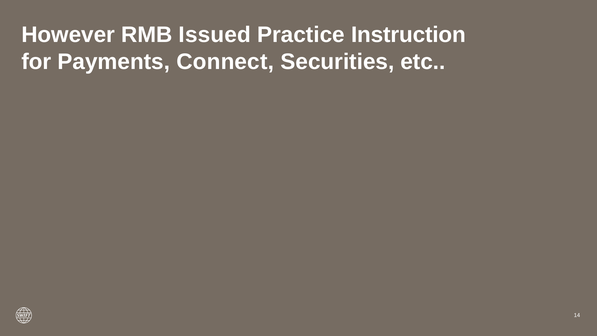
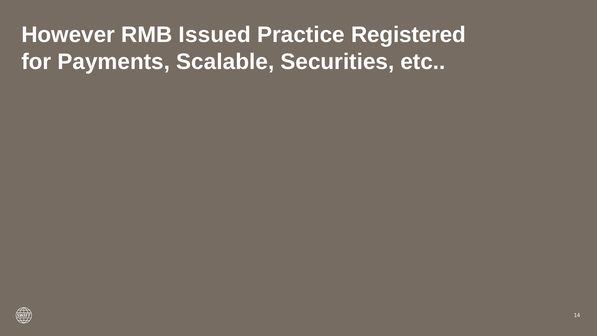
Instruction: Instruction -> Registered (408, 35)
Connect: Connect -> Scalable (225, 62)
